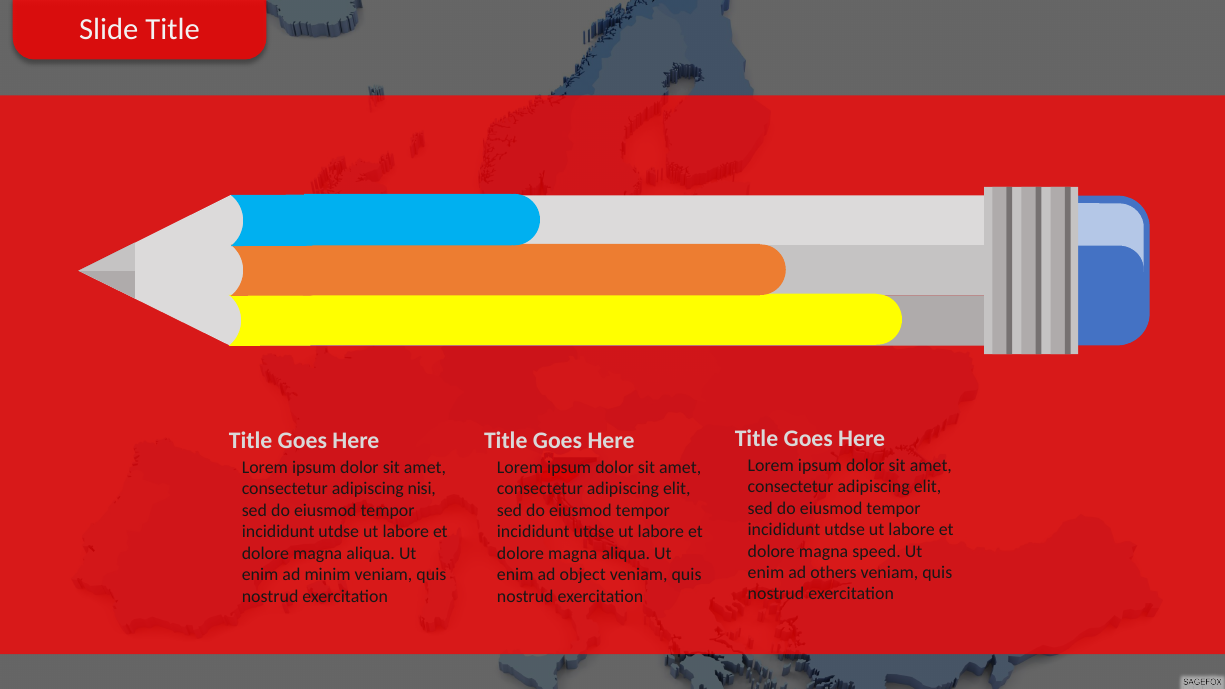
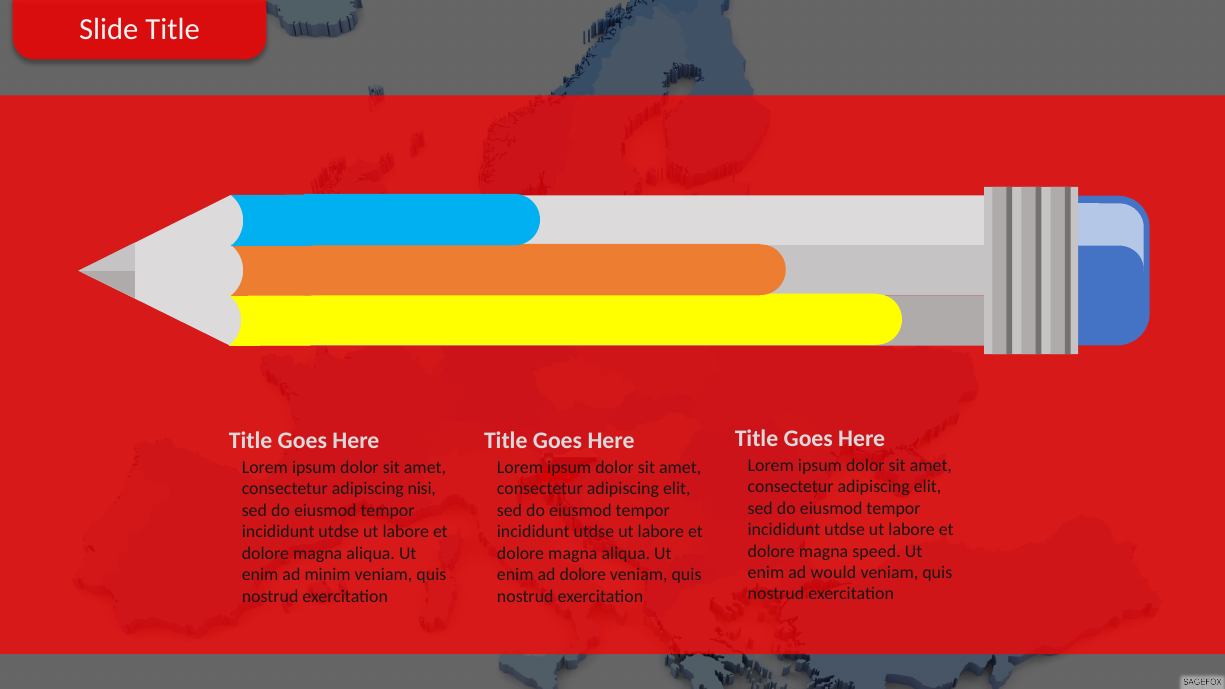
others: others -> would (833, 573)
ad object: object -> dolore (583, 575)
